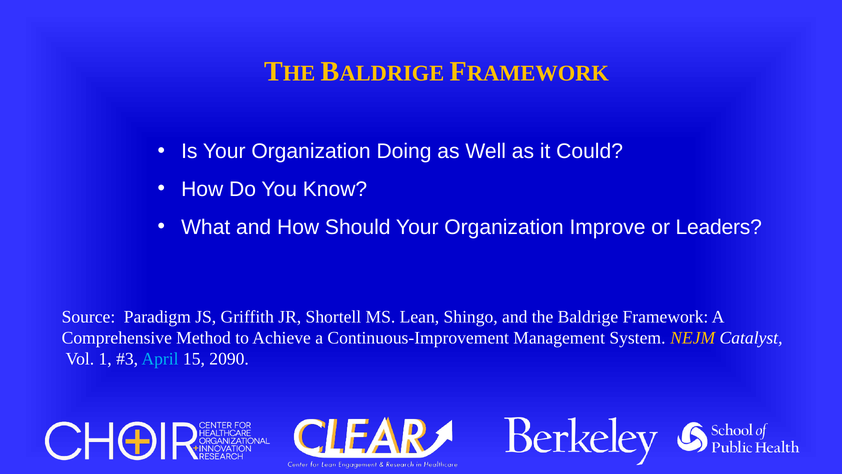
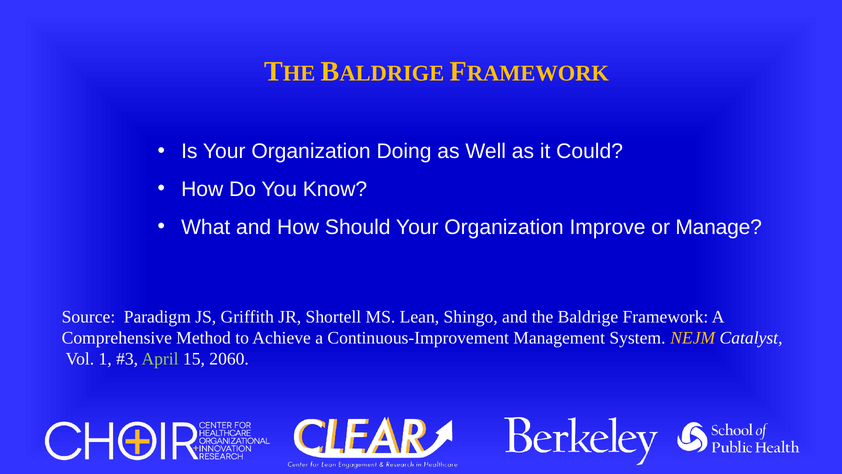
Leaders: Leaders -> Manage (719, 227)
April colour: light blue -> light green (160, 359)
2090: 2090 -> 2060 (229, 359)
